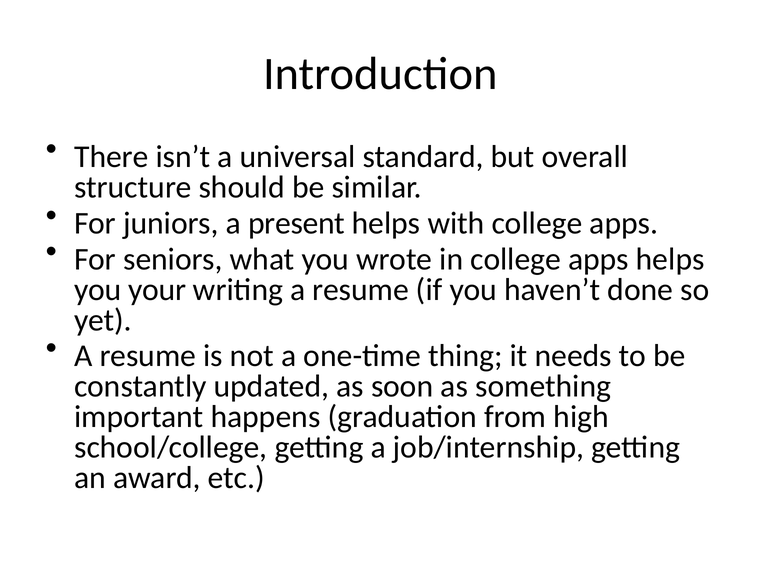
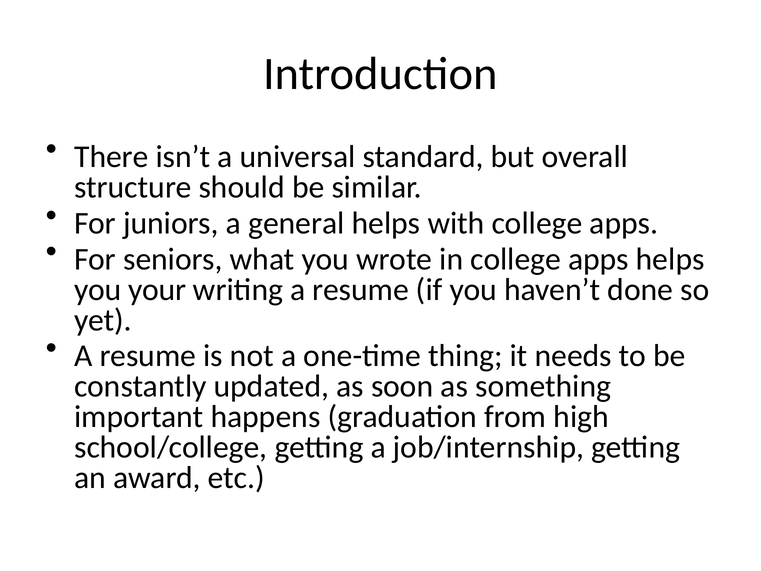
present: present -> general (296, 223)
